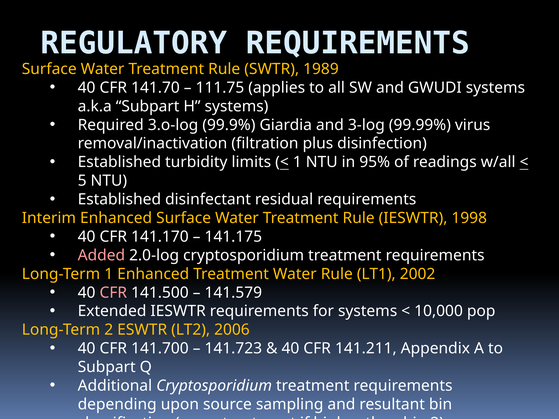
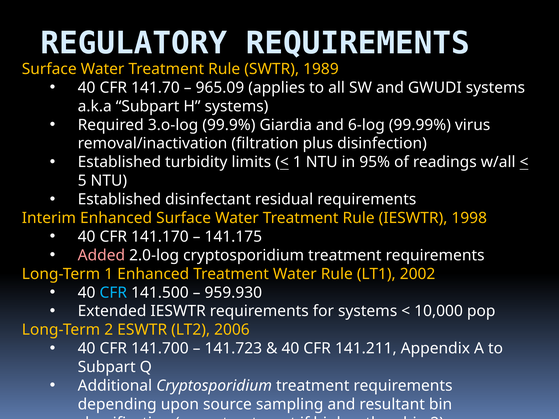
111.75: 111.75 -> 965.09 (220, 88)
3-log: 3-log -> 6-log (366, 125)
CFR colour: pink -> light blue (113, 293)
141.579: 141.579 -> 959.930 (233, 293)
